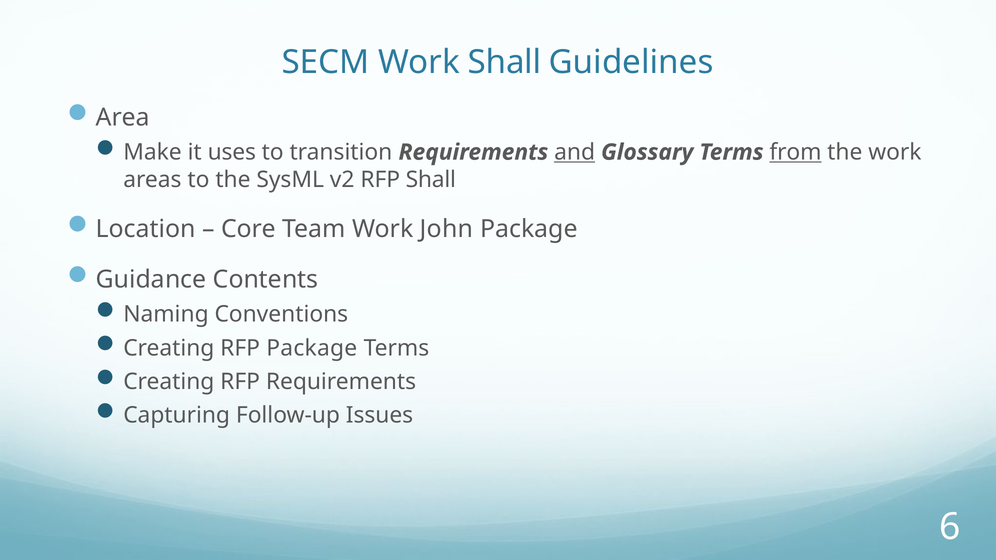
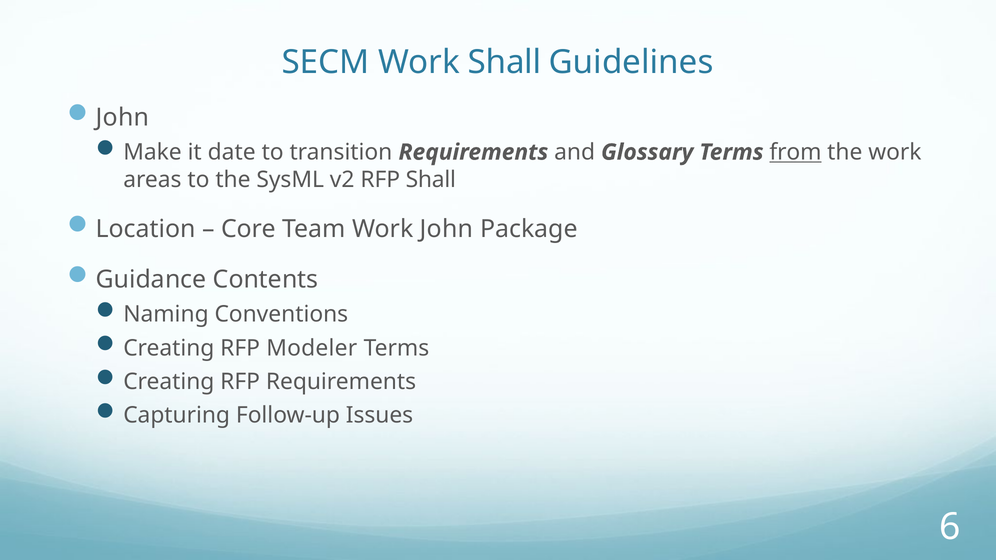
Area: Area -> John (122, 118)
uses: uses -> date (232, 152)
and underline: present -> none (575, 152)
RFP Package: Package -> Modeler (312, 348)
